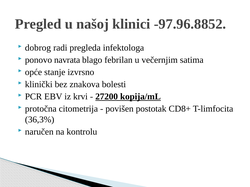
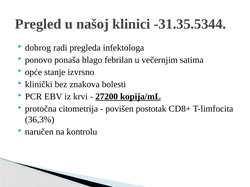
-97.96.8852: -97.96.8852 -> -31.35.5344 (190, 24)
navrata: navrata -> ponaša (67, 60)
